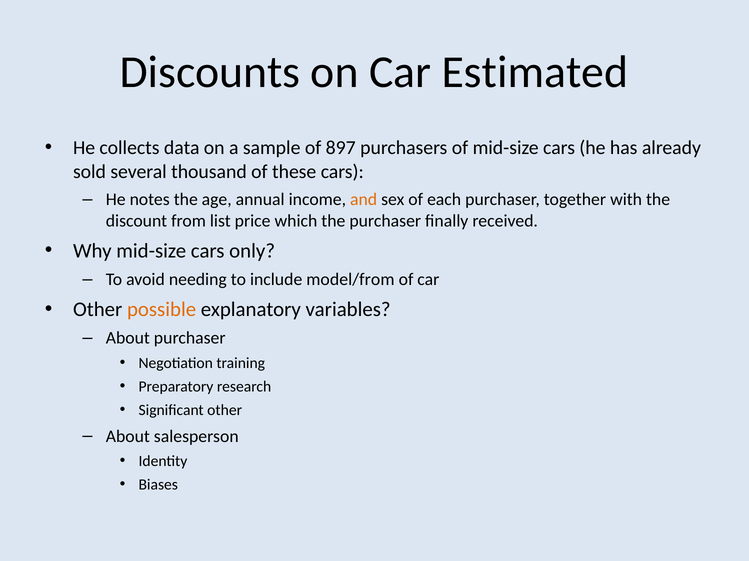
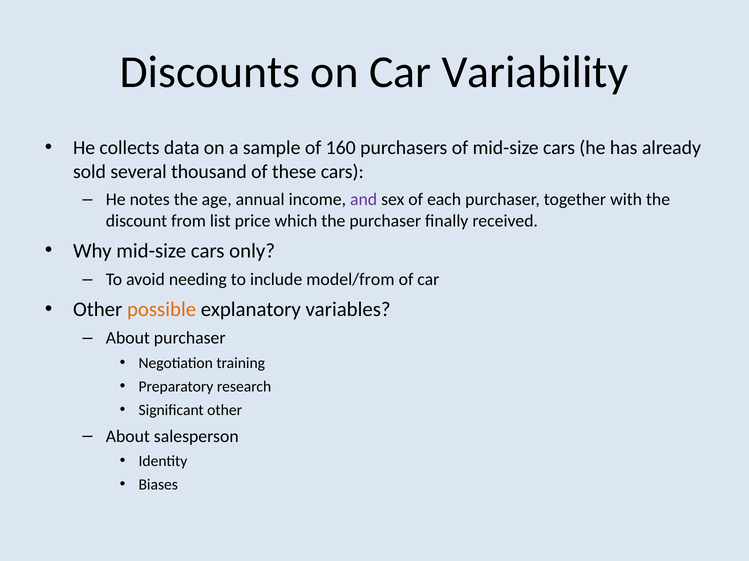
Estimated: Estimated -> Variability (535, 73)
897: 897 -> 160 (341, 148)
and colour: orange -> purple (364, 200)
